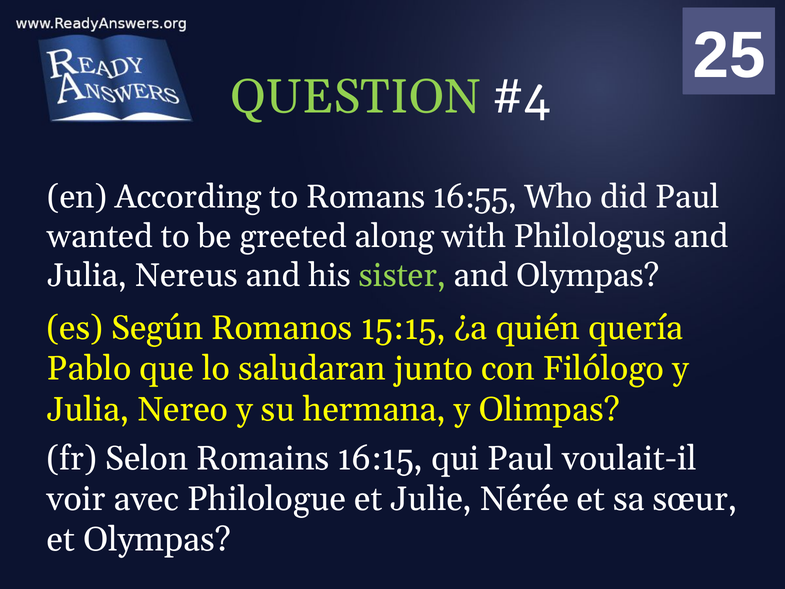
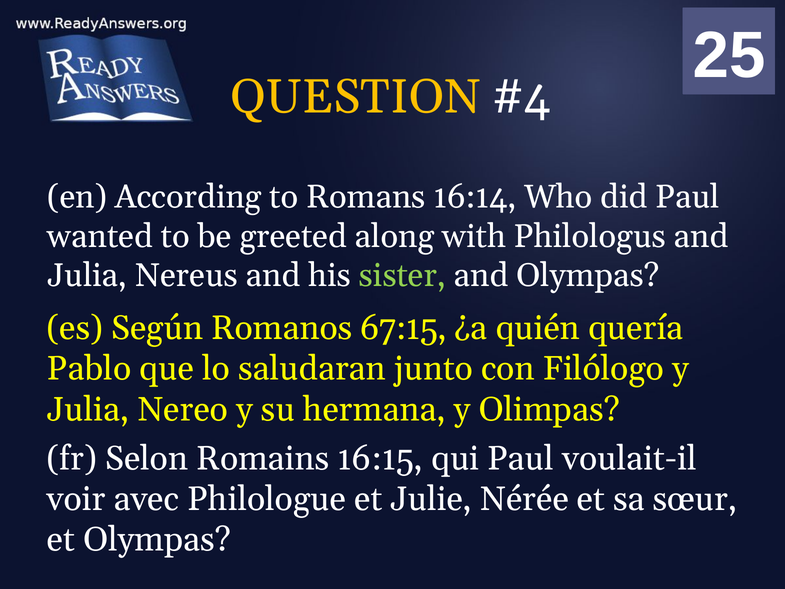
QUESTION colour: light green -> yellow (356, 97)
16:55: 16:55 -> 16:14 (475, 197)
15:15: 15:15 -> 67:15 (404, 328)
